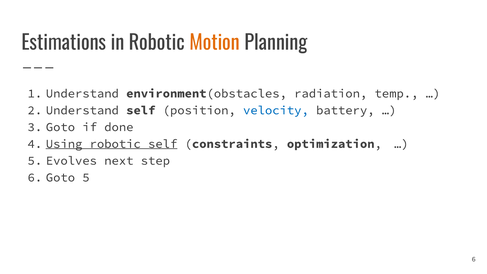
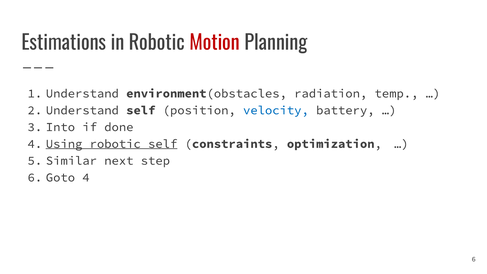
Motion colour: orange -> red (215, 43)
Goto: Goto -> Into (60, 127)
Evolves: Evolves -> Similar (71, 161)
Goto 5: 5 -> 4 (86, 177)
